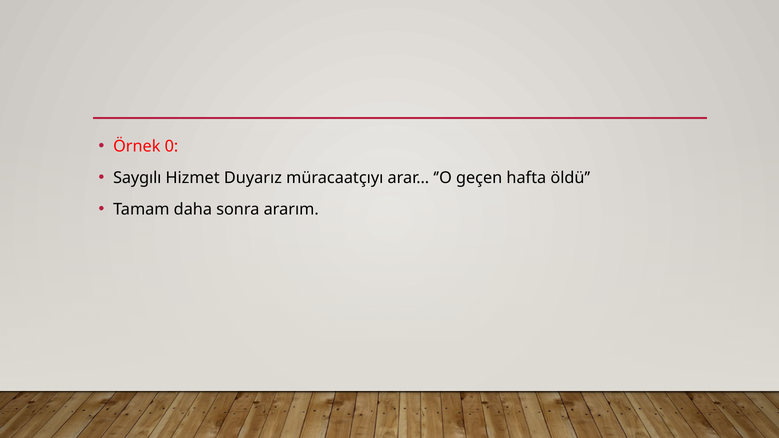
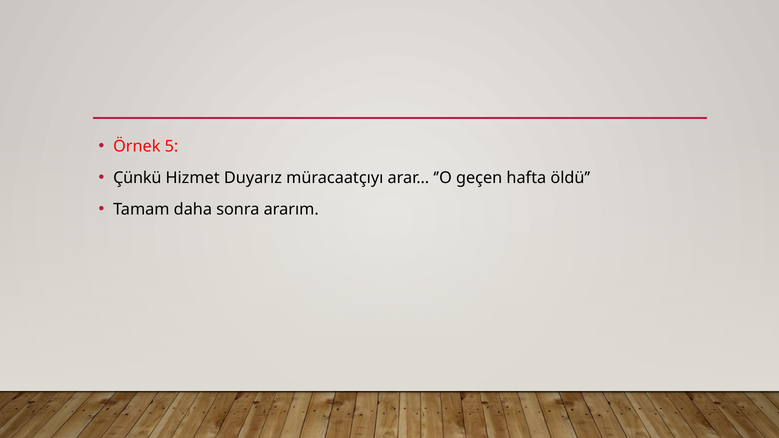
0: 0 -> 5 (172, 146)
Saygılı: Saygılı -> Çünkü (137, 178)
